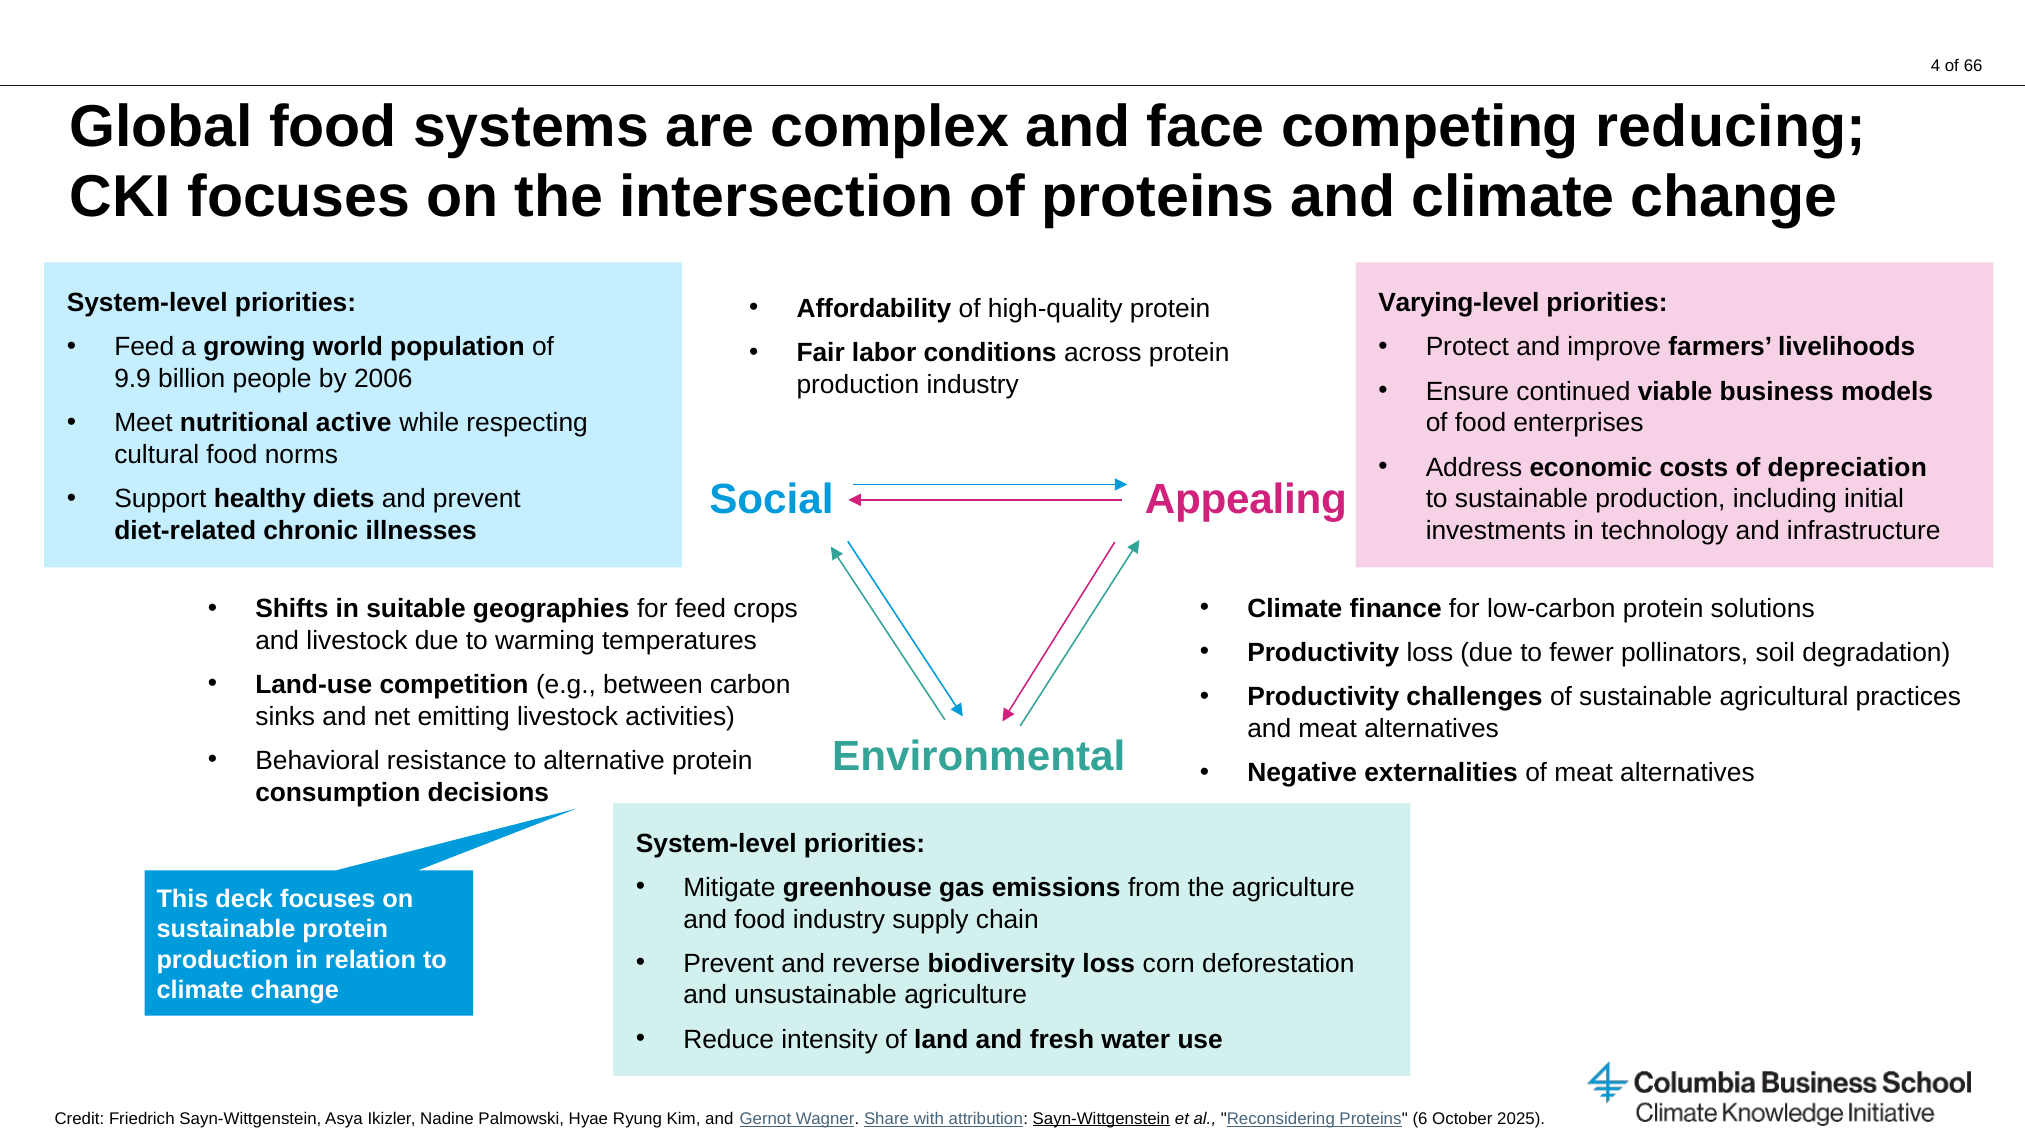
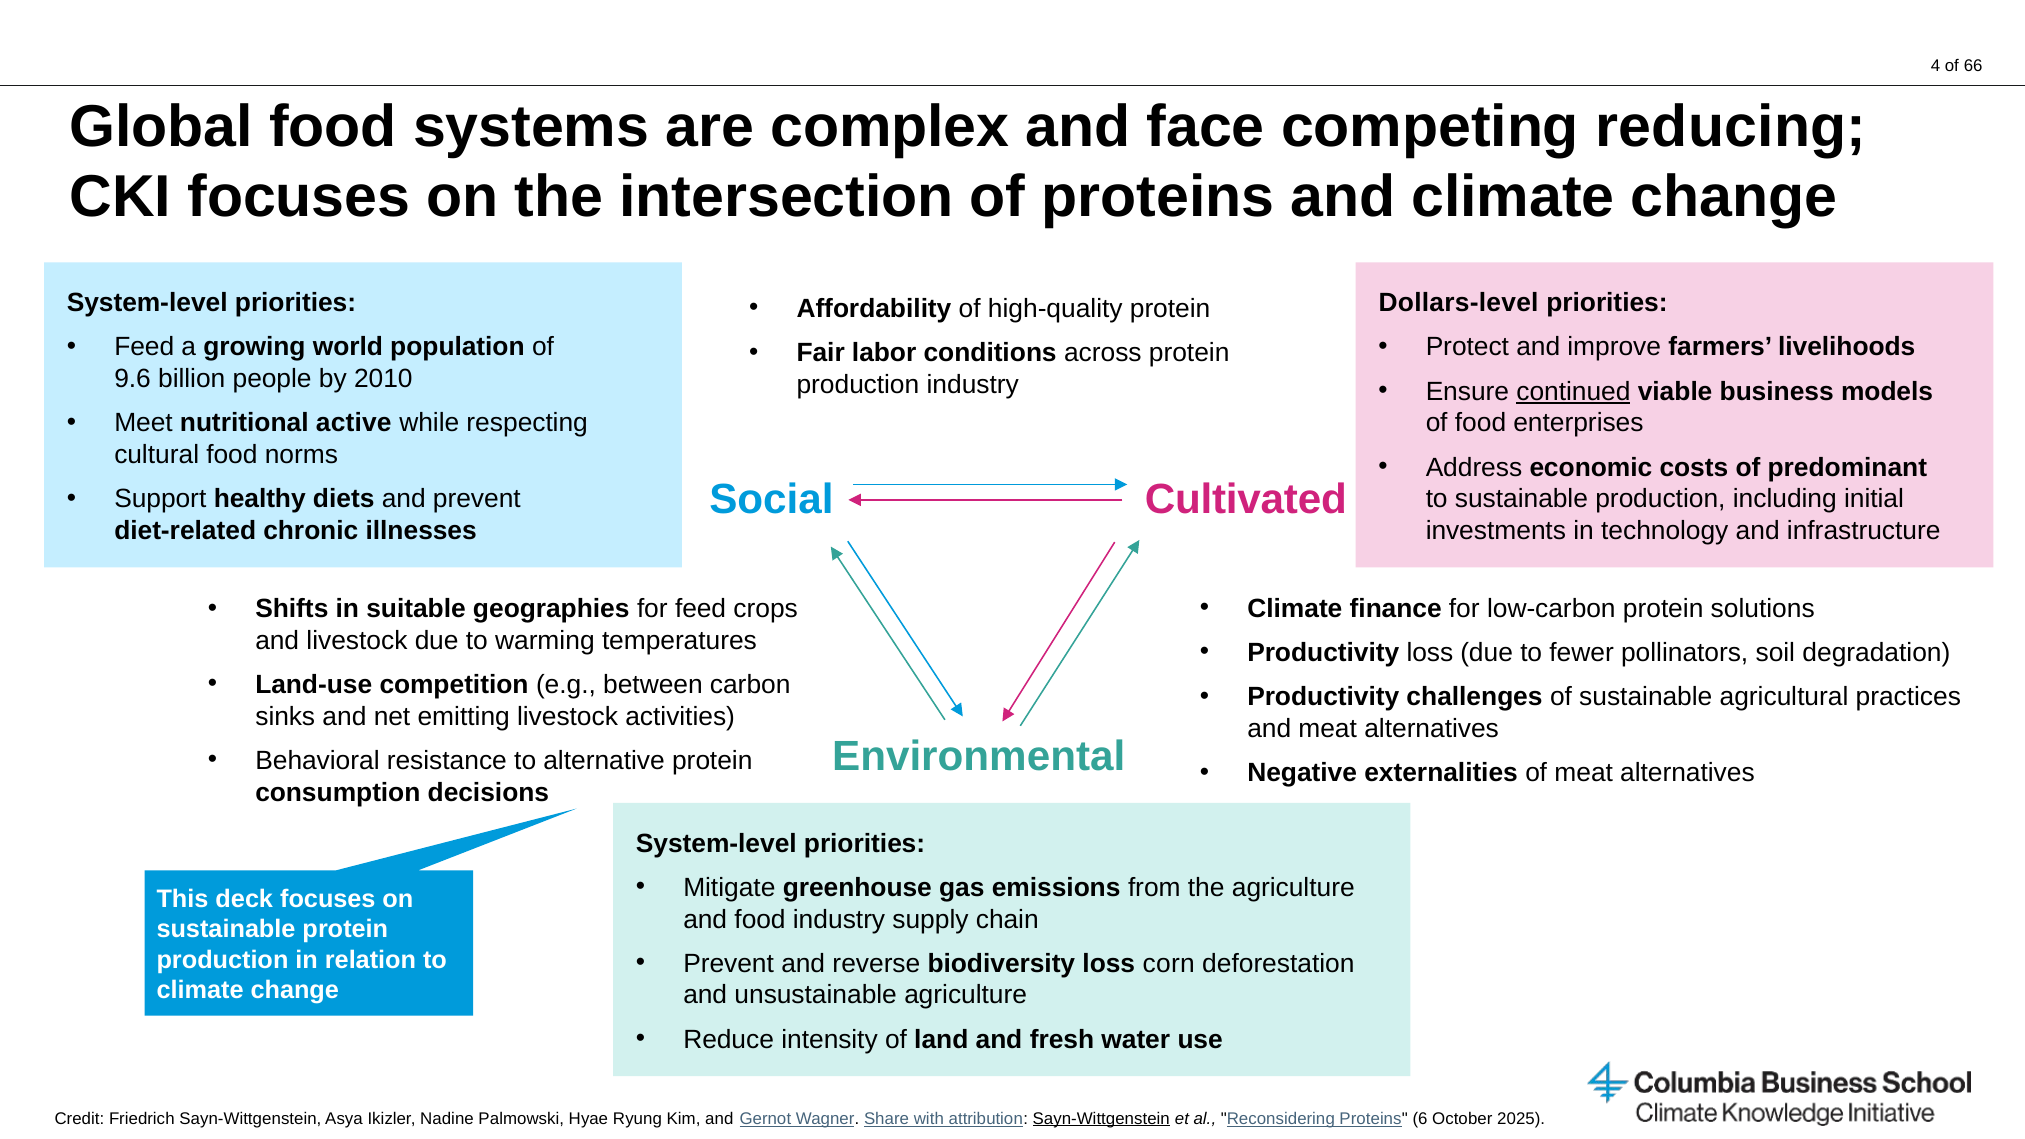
Varying-level: Varying-level -> Dollars-level (1459, 303)
9.9: 9.9 -> 9.6 (133, 379)
2006: 2006 -> 2010 (383, 379)
continued underline: none -> present (1573, 392)
depreciation: depreciation -> predominant (1847, 467)
Appealing: Appealing -> Cultivated (1246, 499)
